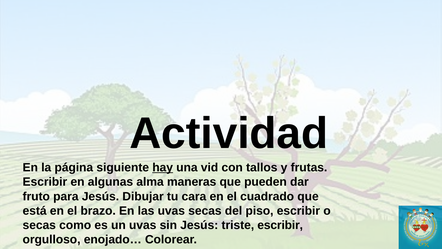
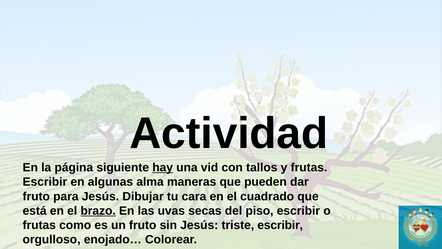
brazo underline: none -> present (98, 210)
secas: secas -> frutas (39, 225)
un uvas: uvas -> fruto (143, 225)
